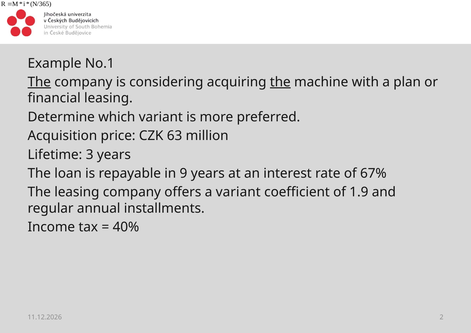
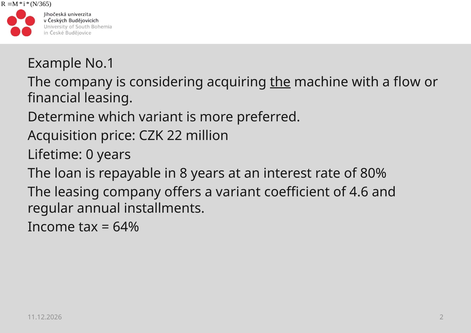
The underline: present -> none (39, 82)
plan: plan -> flow (407, 82)
63: 63 -> 22 (175, 136)
3: 3 -> 0 (90, 155)
9: 9 -> 8 (183, 173)
67%: 67% -> 80% (373, 173)
1.9: 1.9 -> 4.6 (359, 192)
40%: 40% -> 64% (126, 227)
